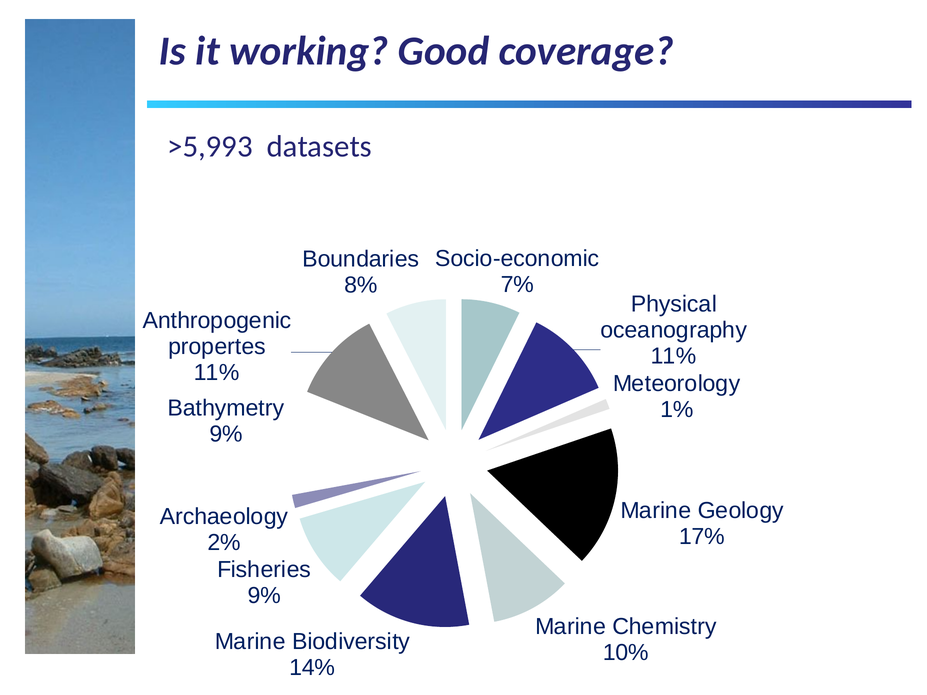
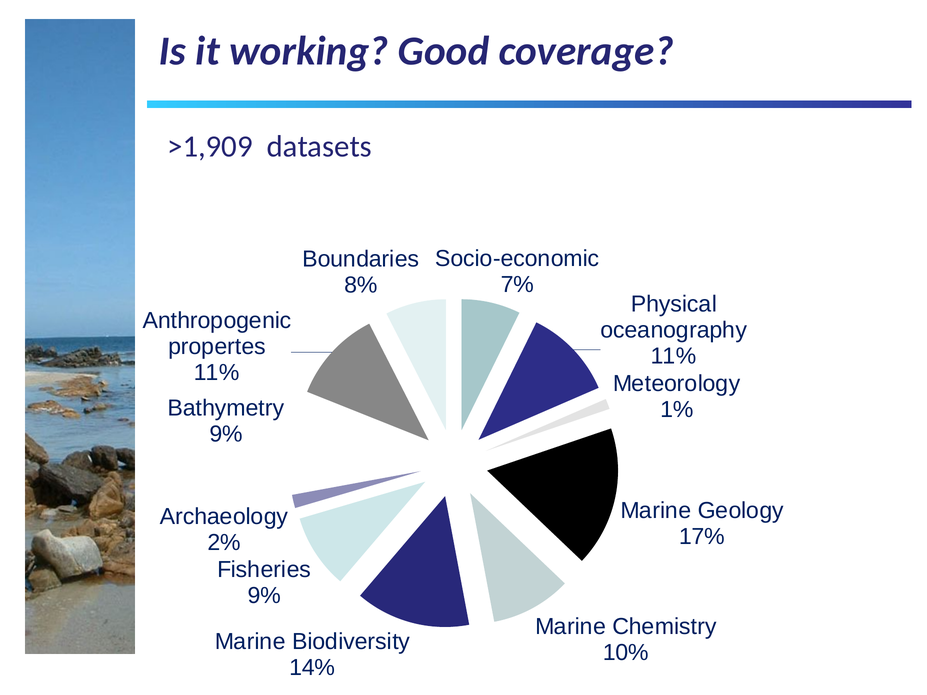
>5,993: >5,993 -> >1,909 (210, 147)
